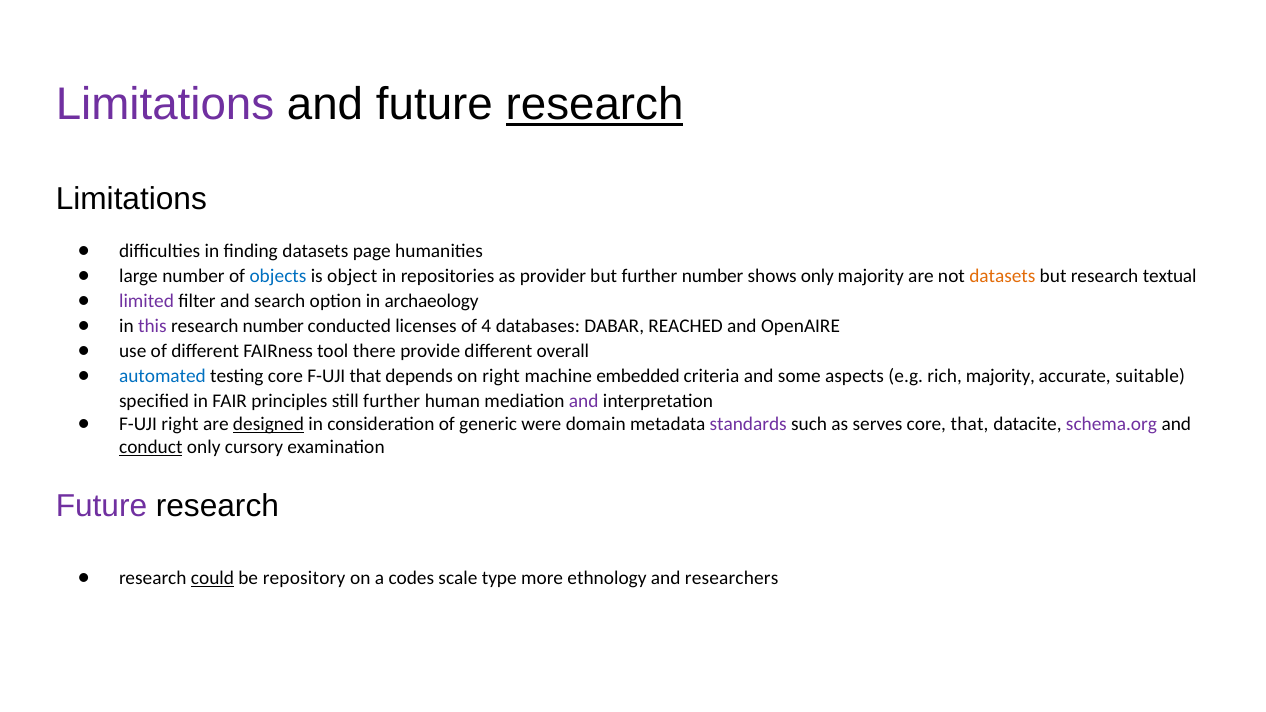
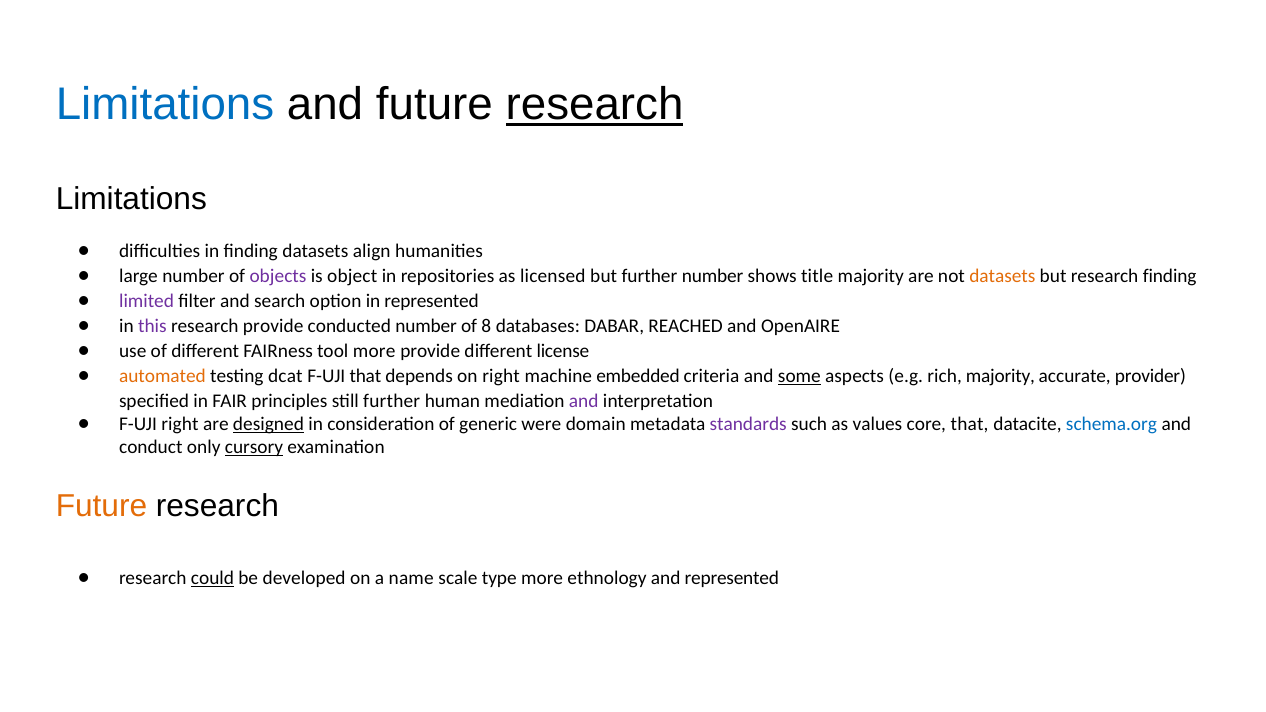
Limitations colour: purple -> blue (165, 105)
page: page -> align (372, 252)
objects colour: blue -> purple (278, 276)
provider: provider -> licensed (553, 276)
shows only: only -> title (817, 276)
research textual: textual -> finding (1170, 276)
in archaeology: archaeology -> represented (432, 301)
research number: number -> provide (273, 326)
conducted licenses: licenses -> number (426, 326)
4: 4 -> 8 (486, 326)
tool there: there -> more (374, 351)
overall: overall -> license (563, 351)
automated colour: blue -> orange (162, 376)
testing core: core -> dcat (285, 376)
some underline: none -> present (799, 376)
suitable: suitable -> provider (1150, 376)
serves: serves -> values (878, 424)
schema.org colour: purple -> blue (1111, 424)
conduct underline: present -> none (151, 447)
cursory underline: none -> present (254, 447)
Future colour: purple -> orange (102, 506)
repository: repository -> developed (304, 578)
codes: codes -> name (411, 578)
and researchers: researchers -> represented (732, 578)
